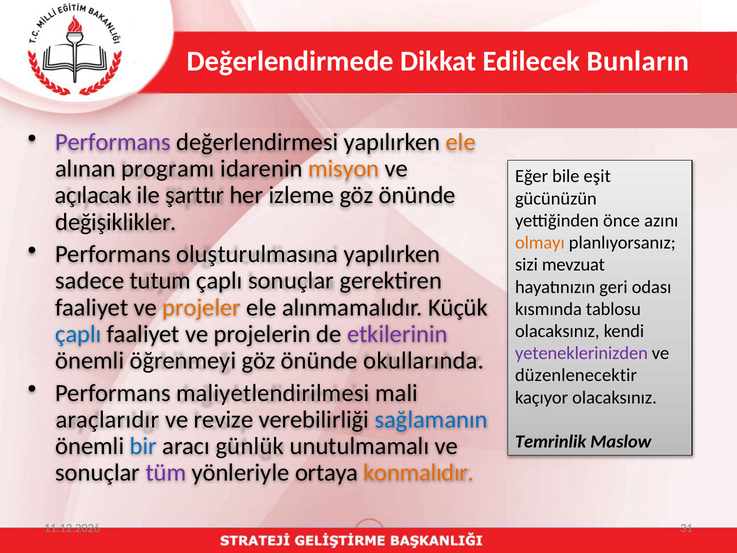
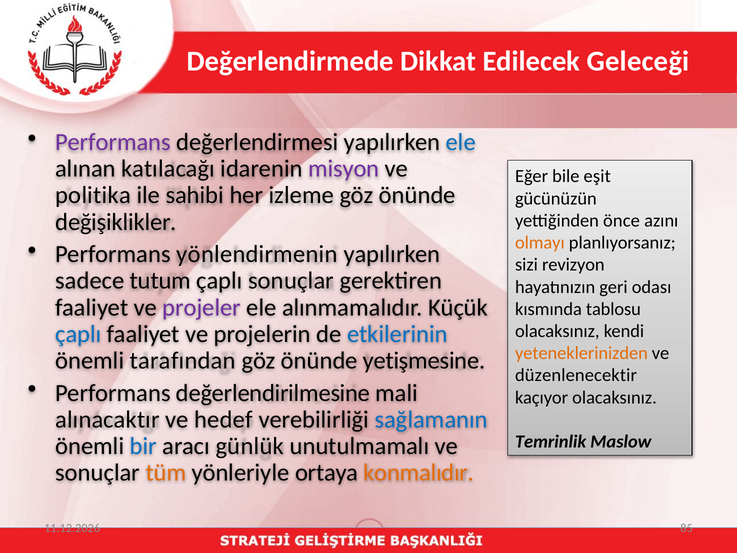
Bunların: Bunların -> Geleceği (638, 61)
ele colour: orange -> blue (461, 142)
programı: programı -> katılacağı (168, 169)
misyon colour: orange -> purple (344, 169)
açılacak: açılacak -> politika (93, 195)
şarttır: şarttır -> sahibi (195, 195)
oluşturulmasına: oluşturulmasına -> yönlendirmenin (257, 254)
mevzuat: mevzuat -> revizyon (573, 265)
projeler colour: orange -> purple (202, 307)
etkilerinin colour: purple -> blue (397, 334)
yeteneklerinizden colour: purple -> orange (581, 353)
öğrenmeyi: öğrenmeyi -> tarafından (183, 360)
okullarında: okullarında -> yetişmesine (424, 360)
maliyetlendirilmesi: maliyetlendirilmesi -> değerlendirilmesine (273, 393)
araçlarıdır: araçlarıdır -> alınacaktır (107, 419)
revize: revize -> hedef (223, 419)
tüm colour: purple -> orange (166, 472)
31: 31 -> 85 (687, 528)
